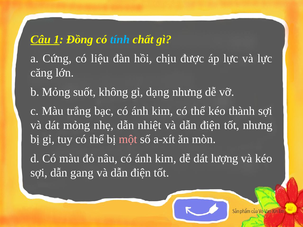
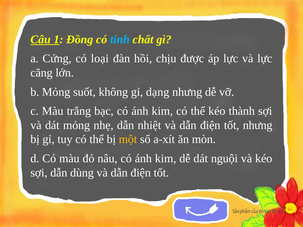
liệu: liệu -> loại (100, 59)
một colour: pink -> yellow (128, 140)
lượng: lượng -> nguội (224, 159)
gang: gang -> dùng (82, 173)
